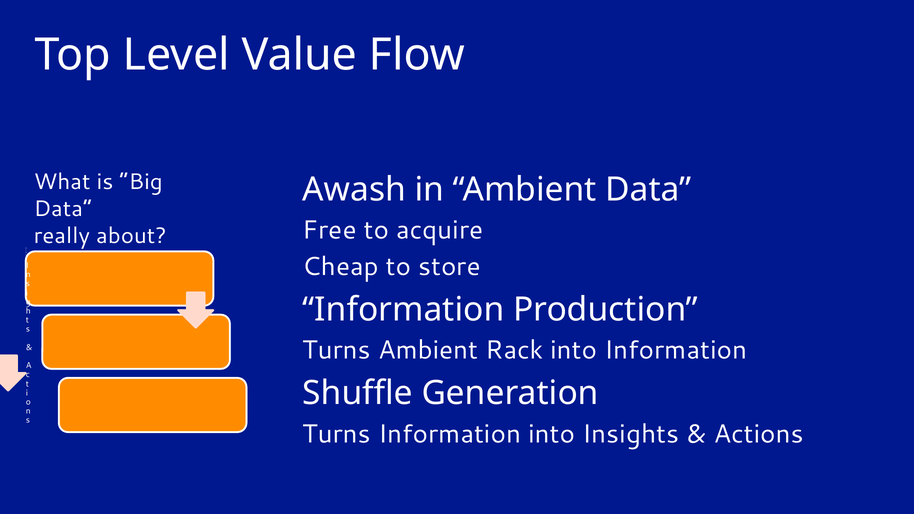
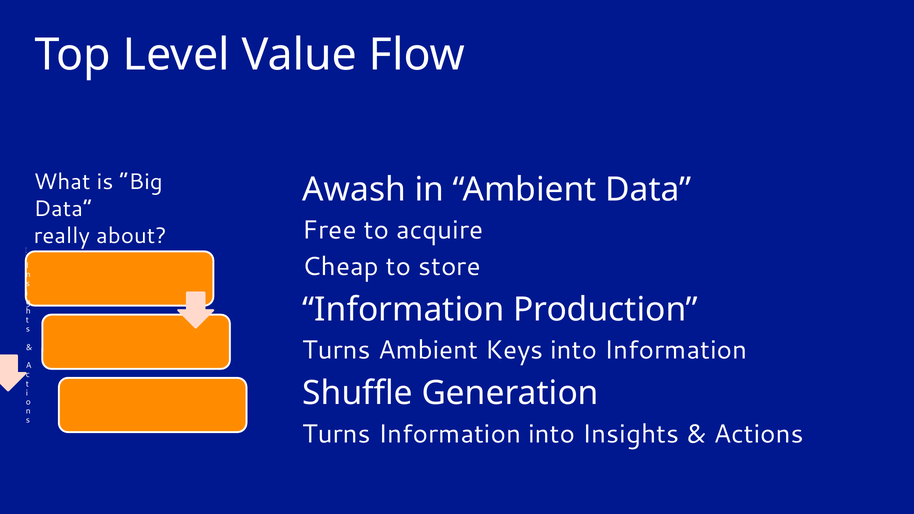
Rack: Rack -> Keys (514, 350)
